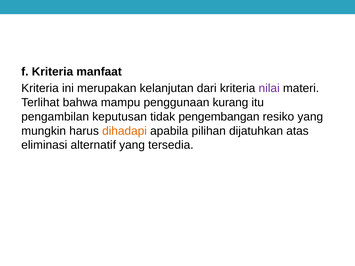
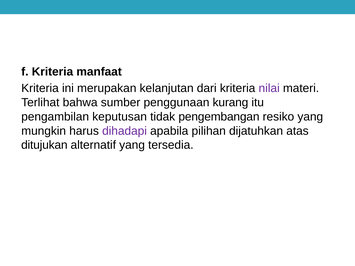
mampu: mampu -> sumber (121, 103)
dihadapi colour: orange -> purple (125, 131)
eliminasi: eliminasi -> ditujukan (44, 145)
